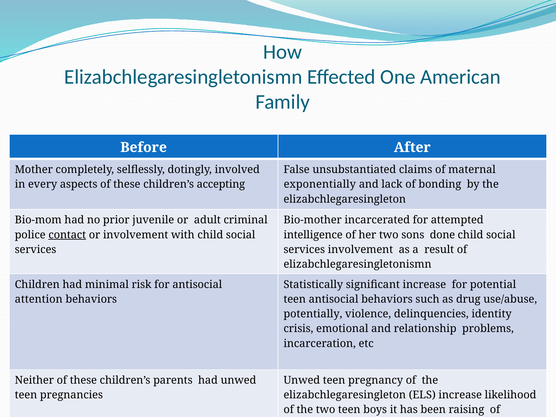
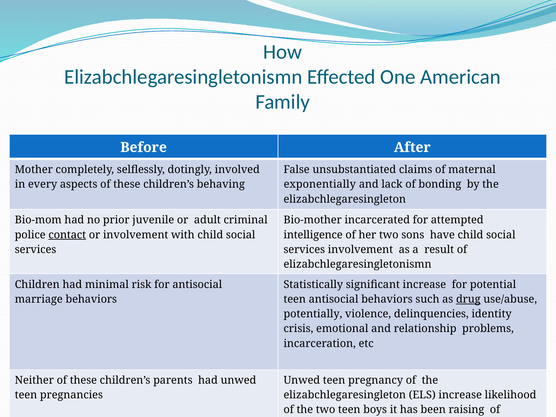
accepting: accepting -> behaving (221, 184)
done: done -> have (442, 235)
attention: attention -> marriage (39, 299)
drug underline: none -> present (468, 299)
